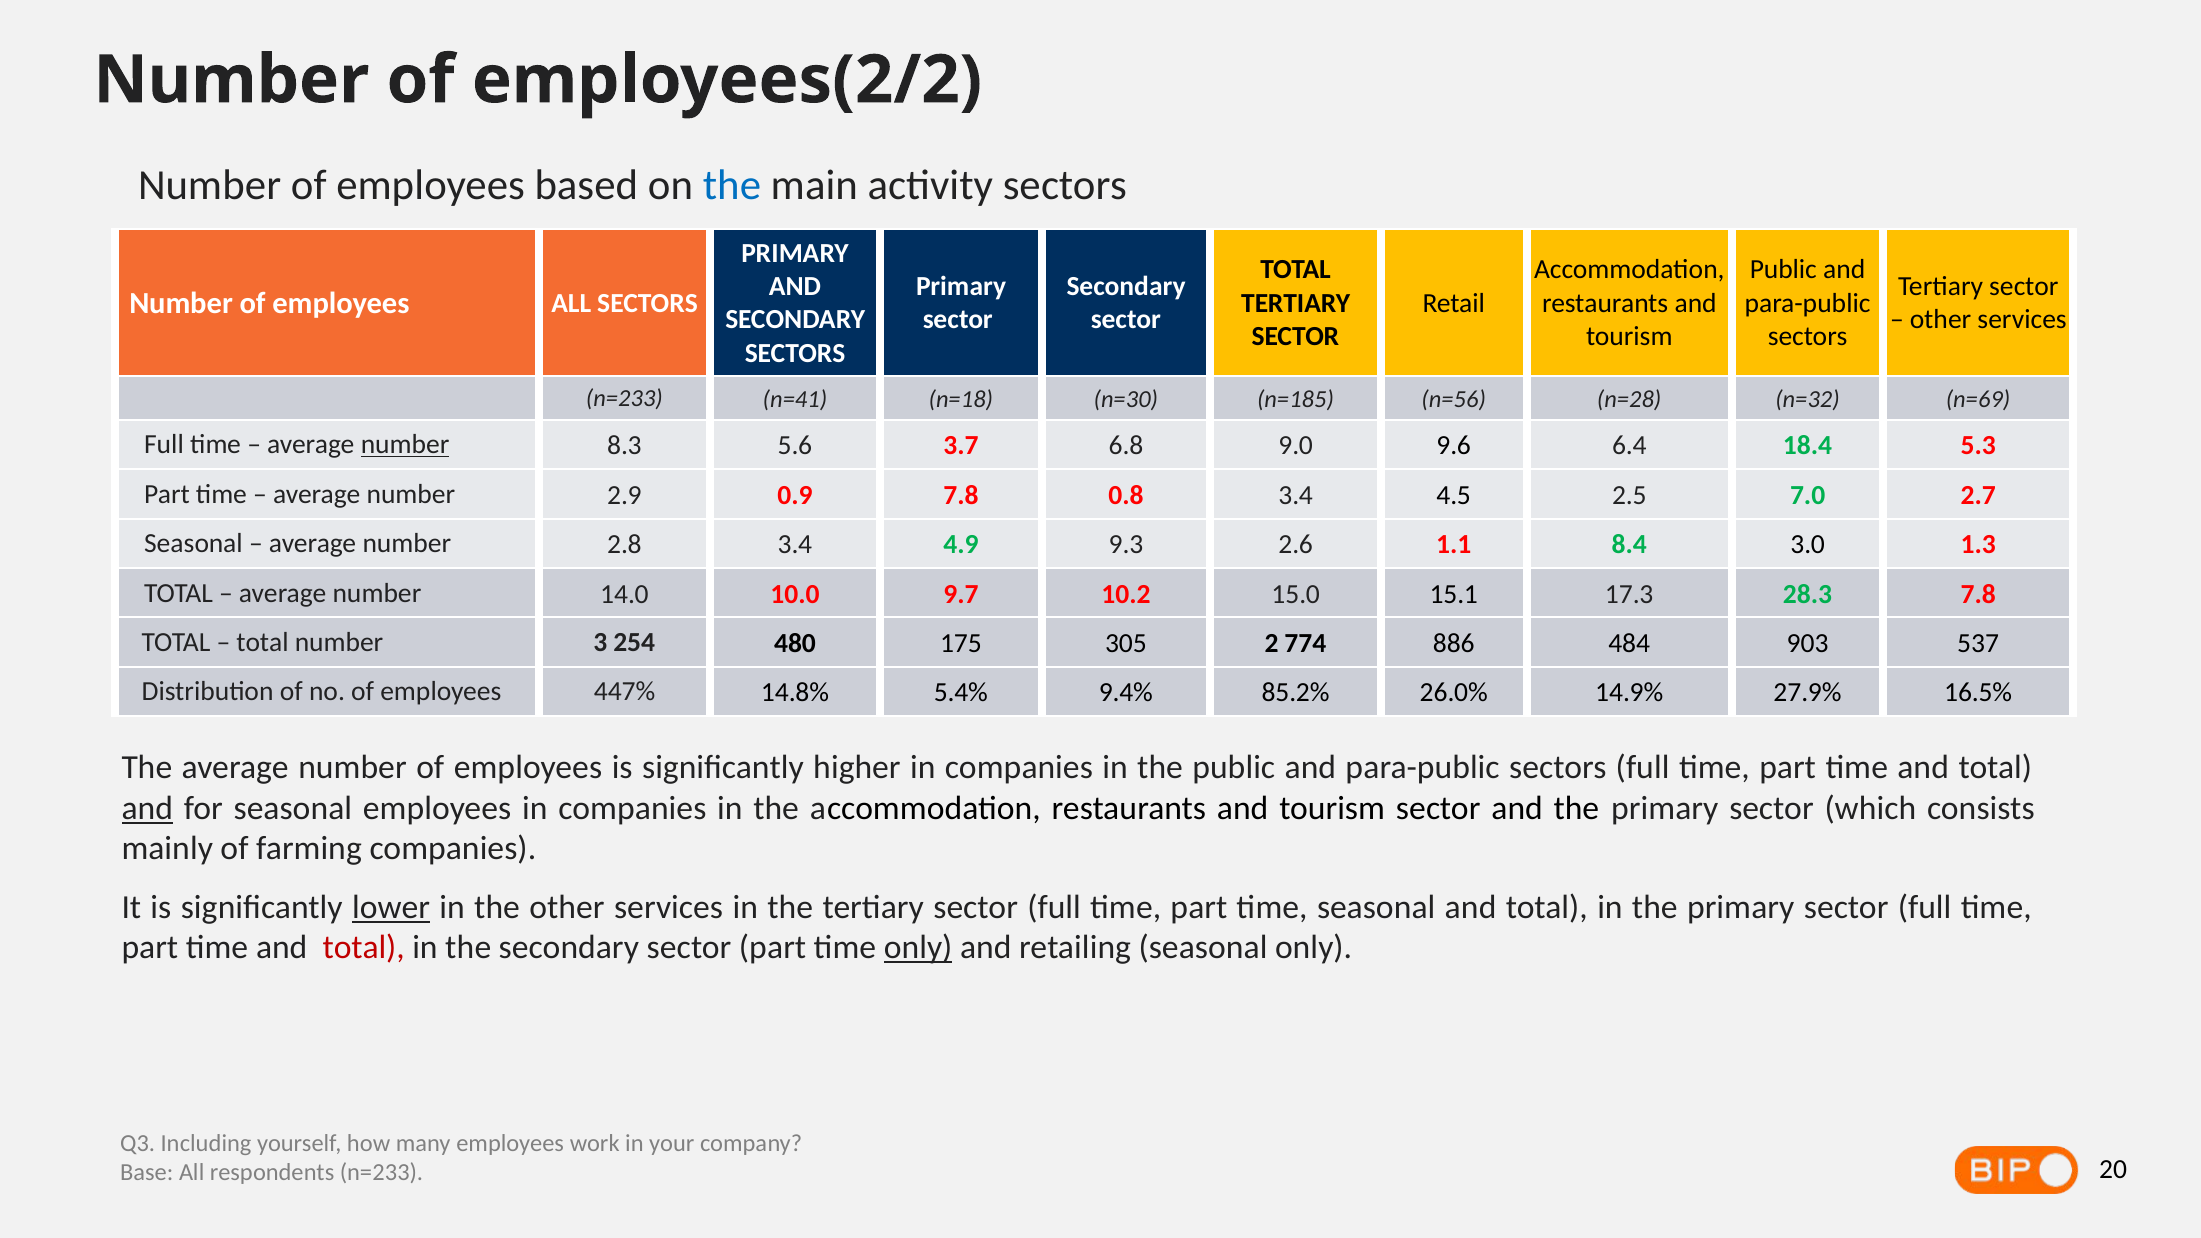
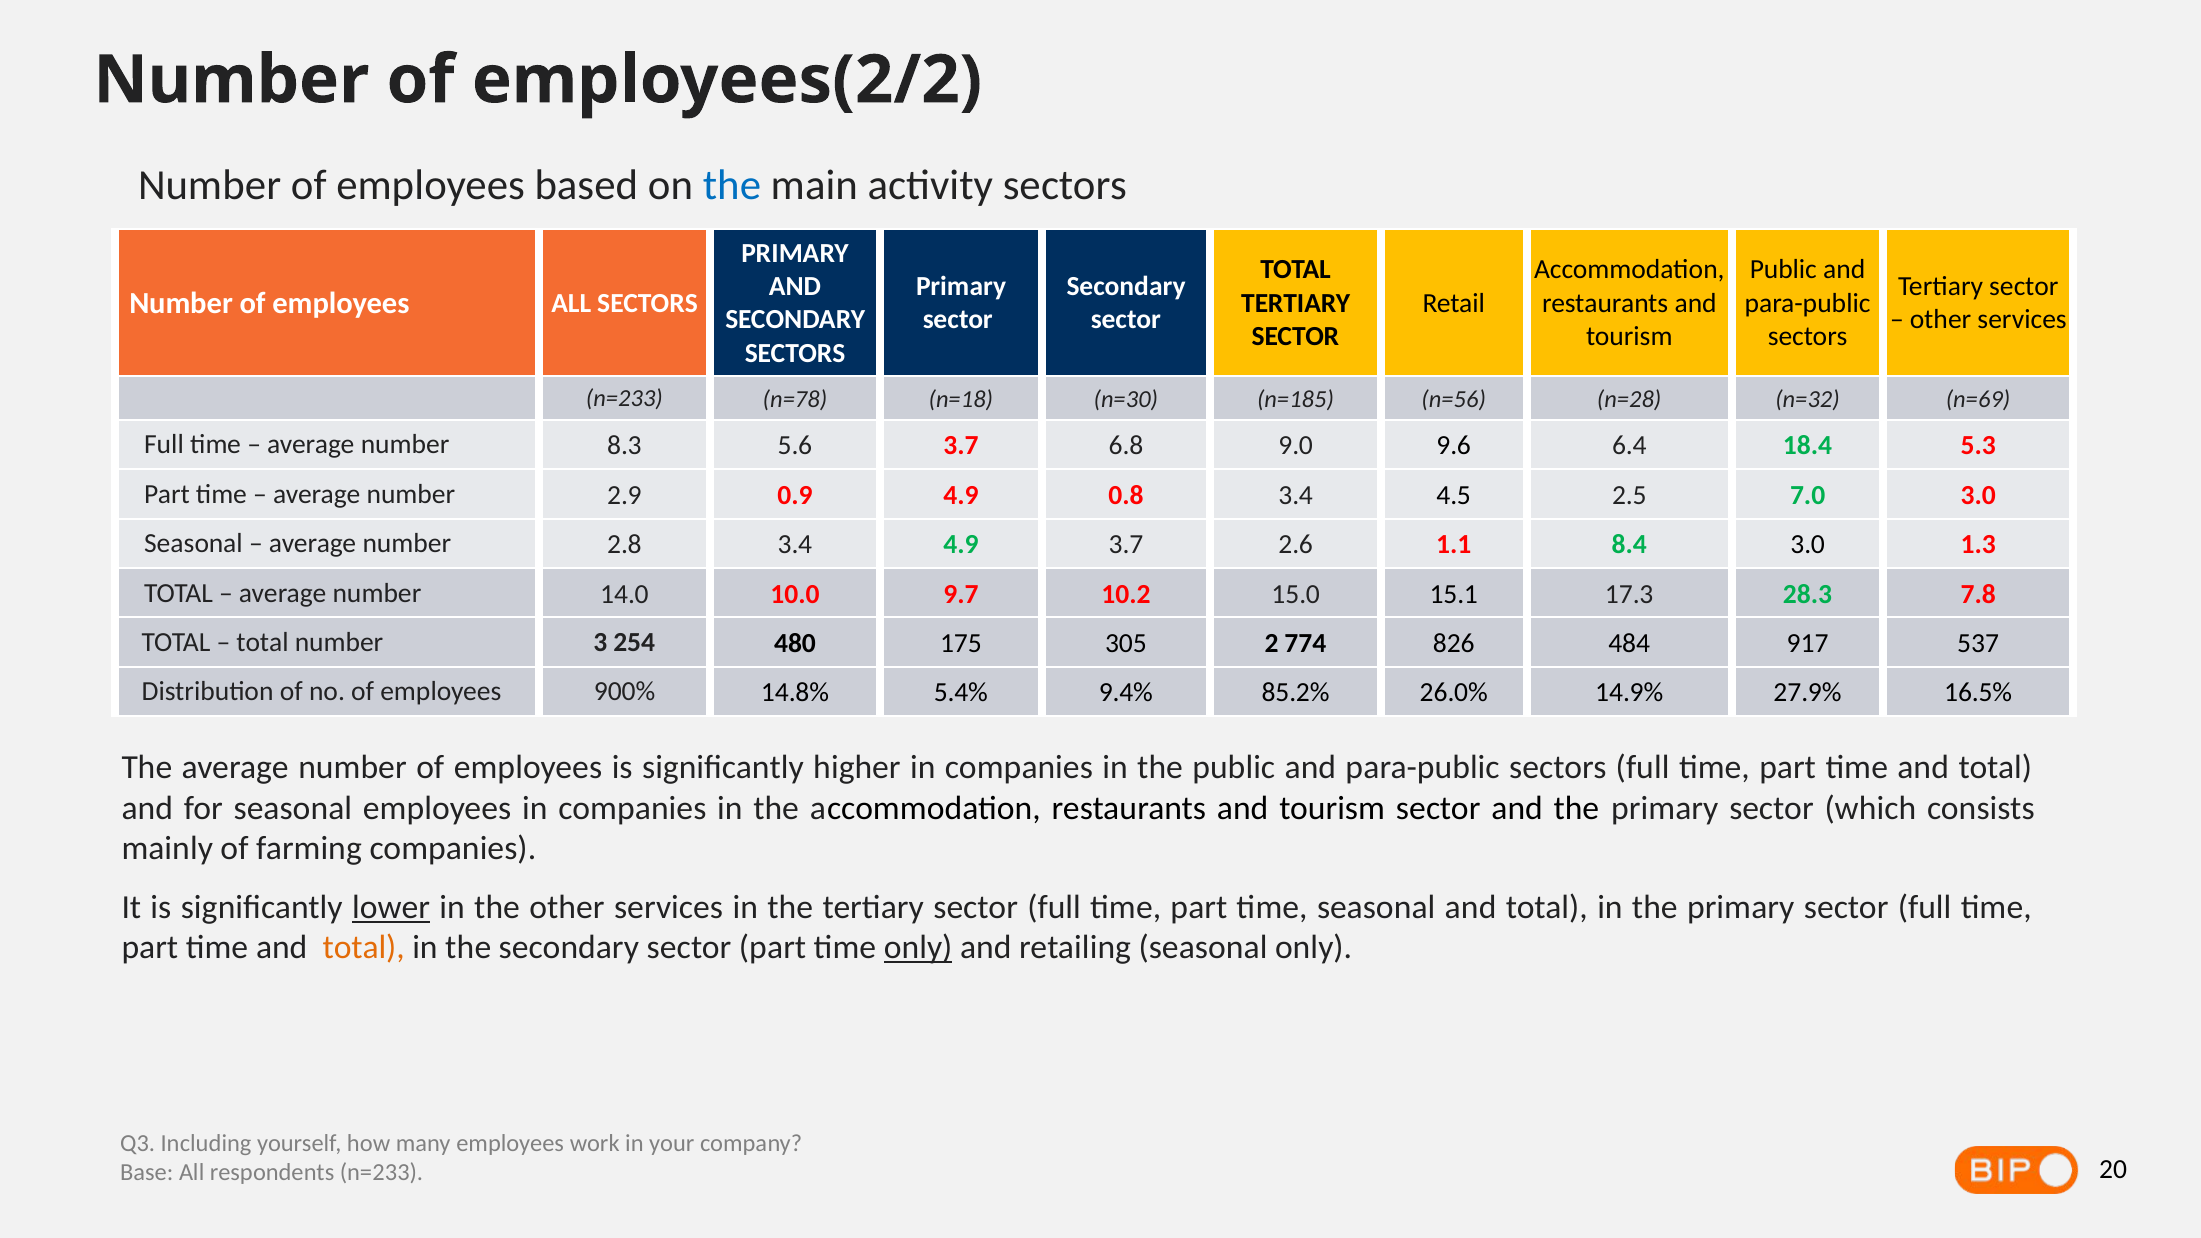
n=41: n=41 -> n=78 (795, 400)
number underline: present -> none (405, 445)
0.9 7.8: 7.8 -> 4.9 (961, 495)
7.0 2.7: 2.7 -> 3.0 (1978, 495)
4.9 9.3: 9.3 -> 3.7 (1126, 545)
886: 886 -> 826 (1454, 643)
903: 903 -> 917 (1808, 643)
447%: 447% -> 900% (625, 692)
and underline: present -> none (147, 808)
total colour: red -> orange (364, 948)
